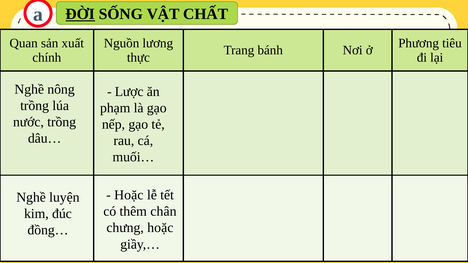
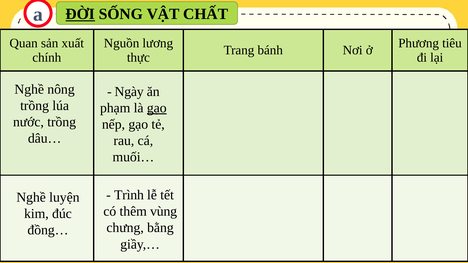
Lược: Lược -> Ngày (129, 92)
gạo underline: none -> present (157, 108)
Hoặc: Hoặc -> Trình (129, 195)
chân: chân -> vùng (164, 212)
chưng hoặc: hoặc -> bằng (160, 228)
